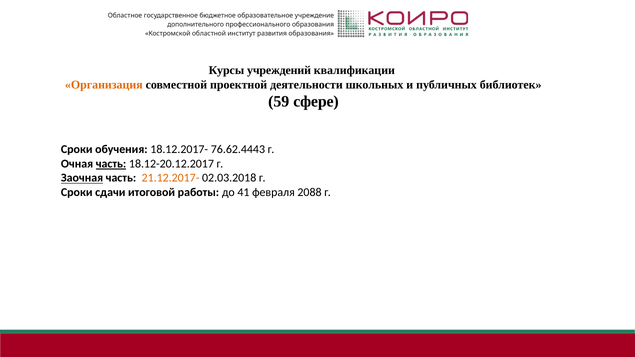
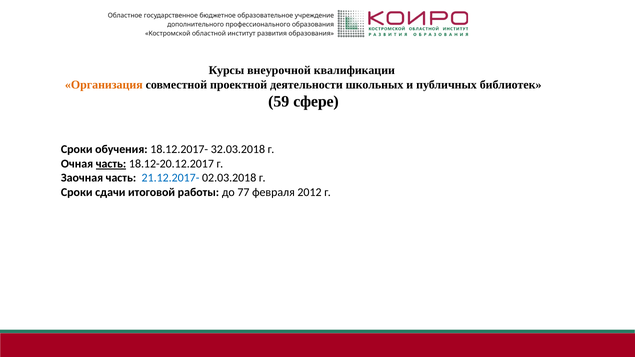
учреждений: учреждений -> внеурочной (279, 70)
76.62.4443: 76.62.4443 -> 32.03.2018 (238, 150)
Заочная underline: present -> none (82, 178)
21.12.2017- colour: orange -> blue (171, 178)
41: 41 -> 77 (243, 192)
2088: 2088 -> 2012 (310, 192)
